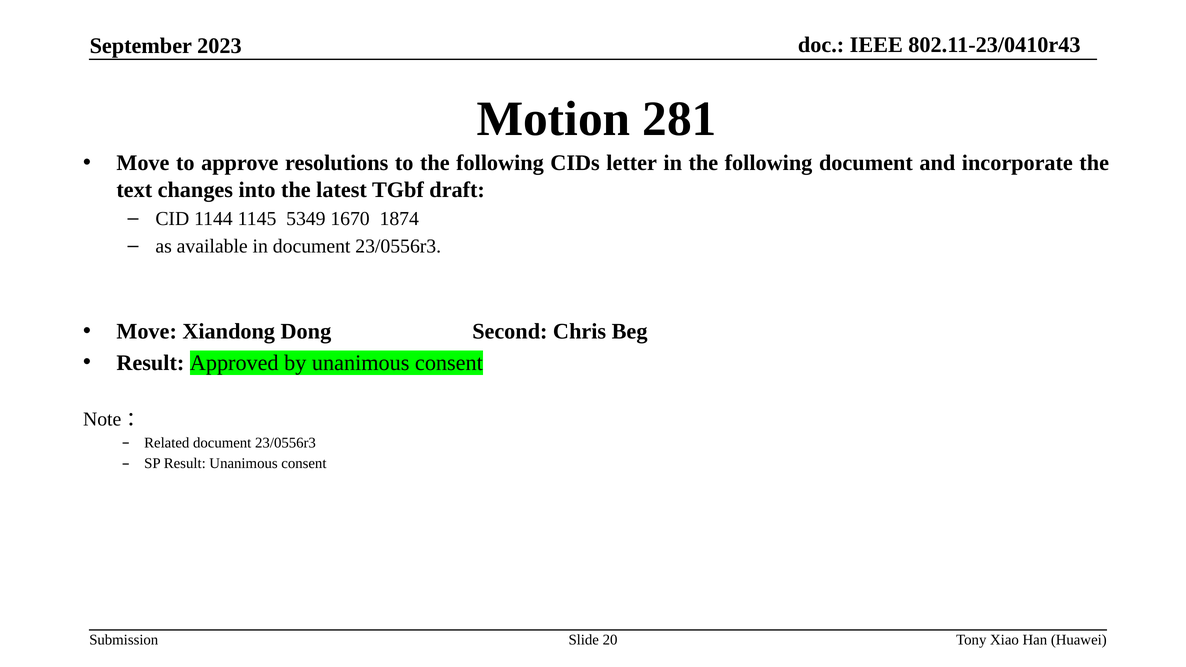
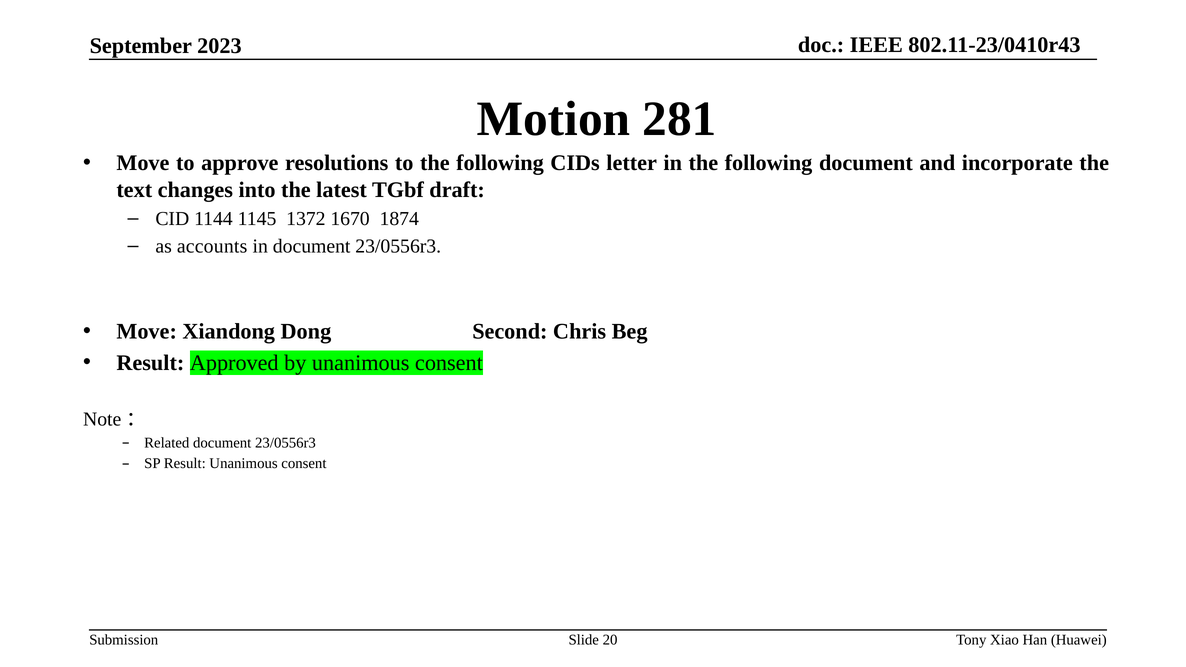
5349: 5349 -> 1372 (306, 219)
available: available -> accounts (212, 246)
